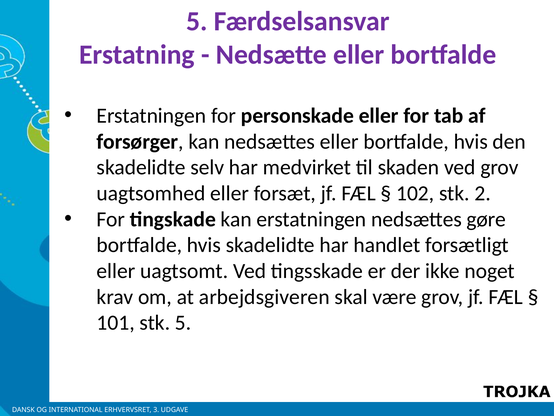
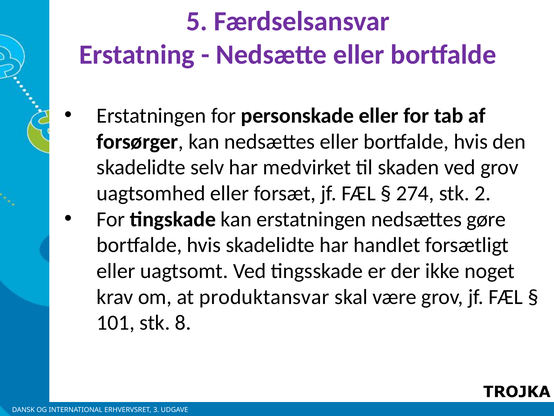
102: 102 -> 274 (415, 193)
arbejdsgiveren: arbejdsgiveren -> produktansvar (264, 297)
stk 5: 5 -> 8 (183, 322)
